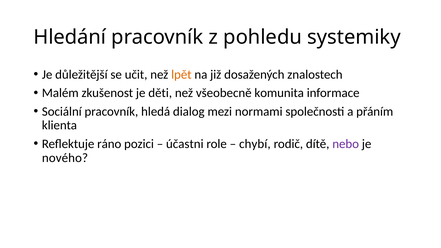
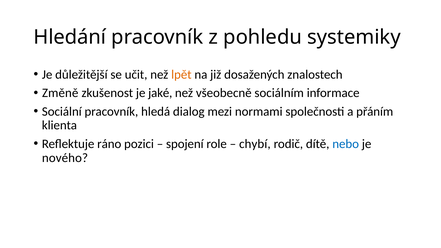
Malém: Malém -> Změně (60, 93)
děti: děti -> jaké (160, 93)
komunita: komunita -> sociálním (279, 93)
účastni: účastni -> spojení (185, 144)
nebo colour: purple -> blue (346, 144)
